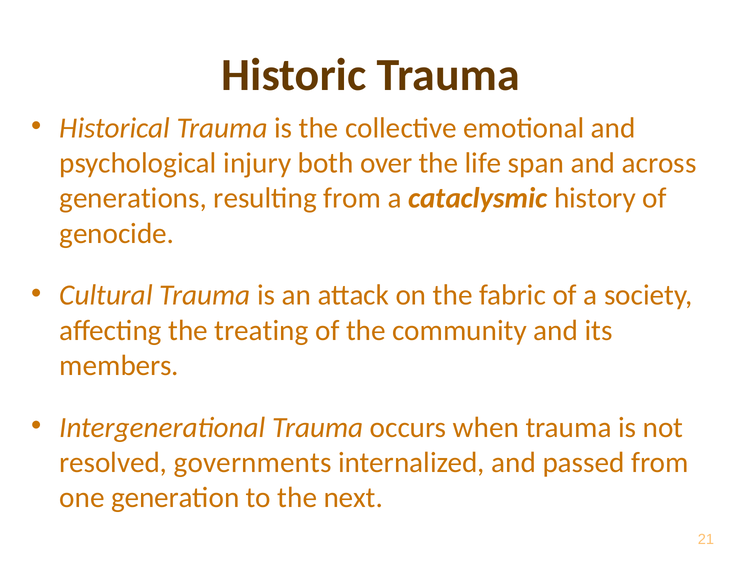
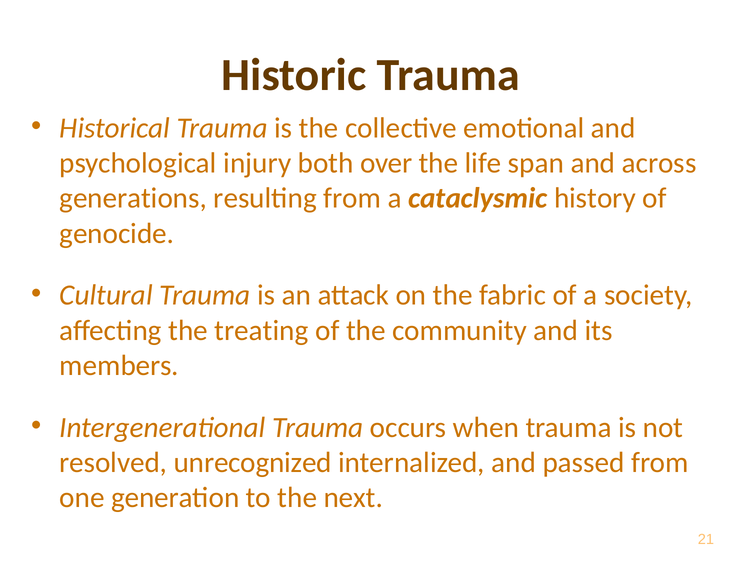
governments: governments -> unrecognized (253, 462)
